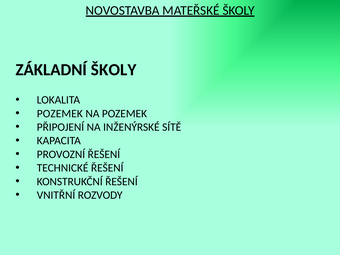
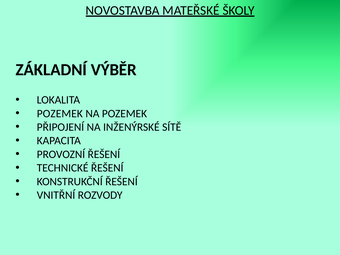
ZÁKLADNÍ ŠKOLY: ŠKOLY -> VÝBĚR (114, 70)
